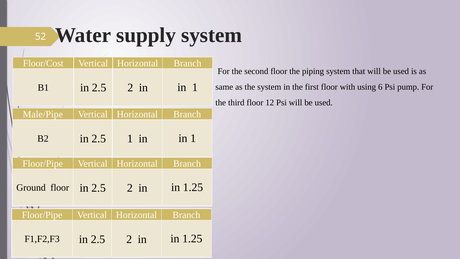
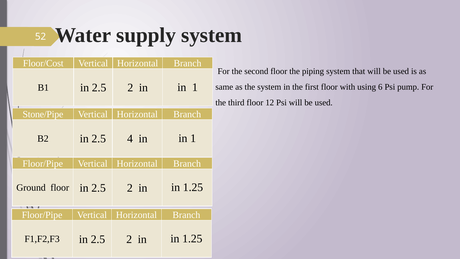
Male/Pipe: Male/Pipe -> Stone/Pipe (43, 114)
1: 1 -> 4 (130, 139)
